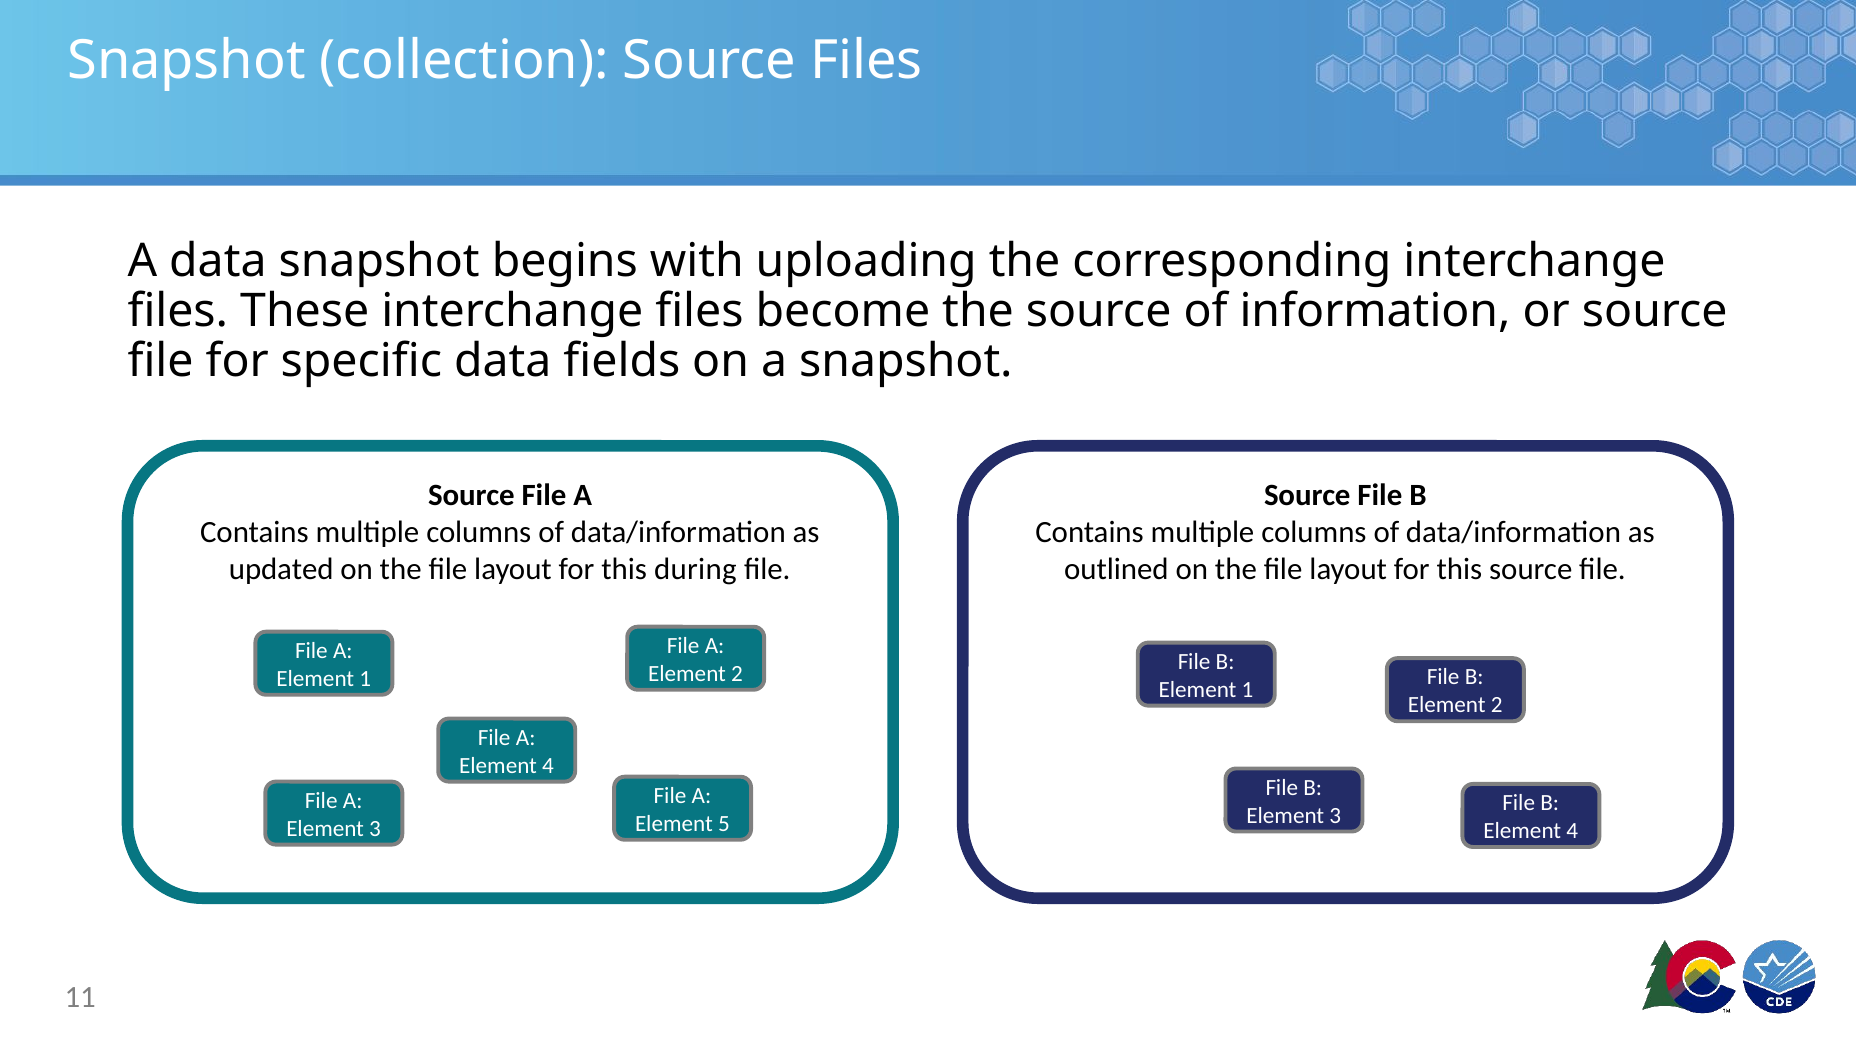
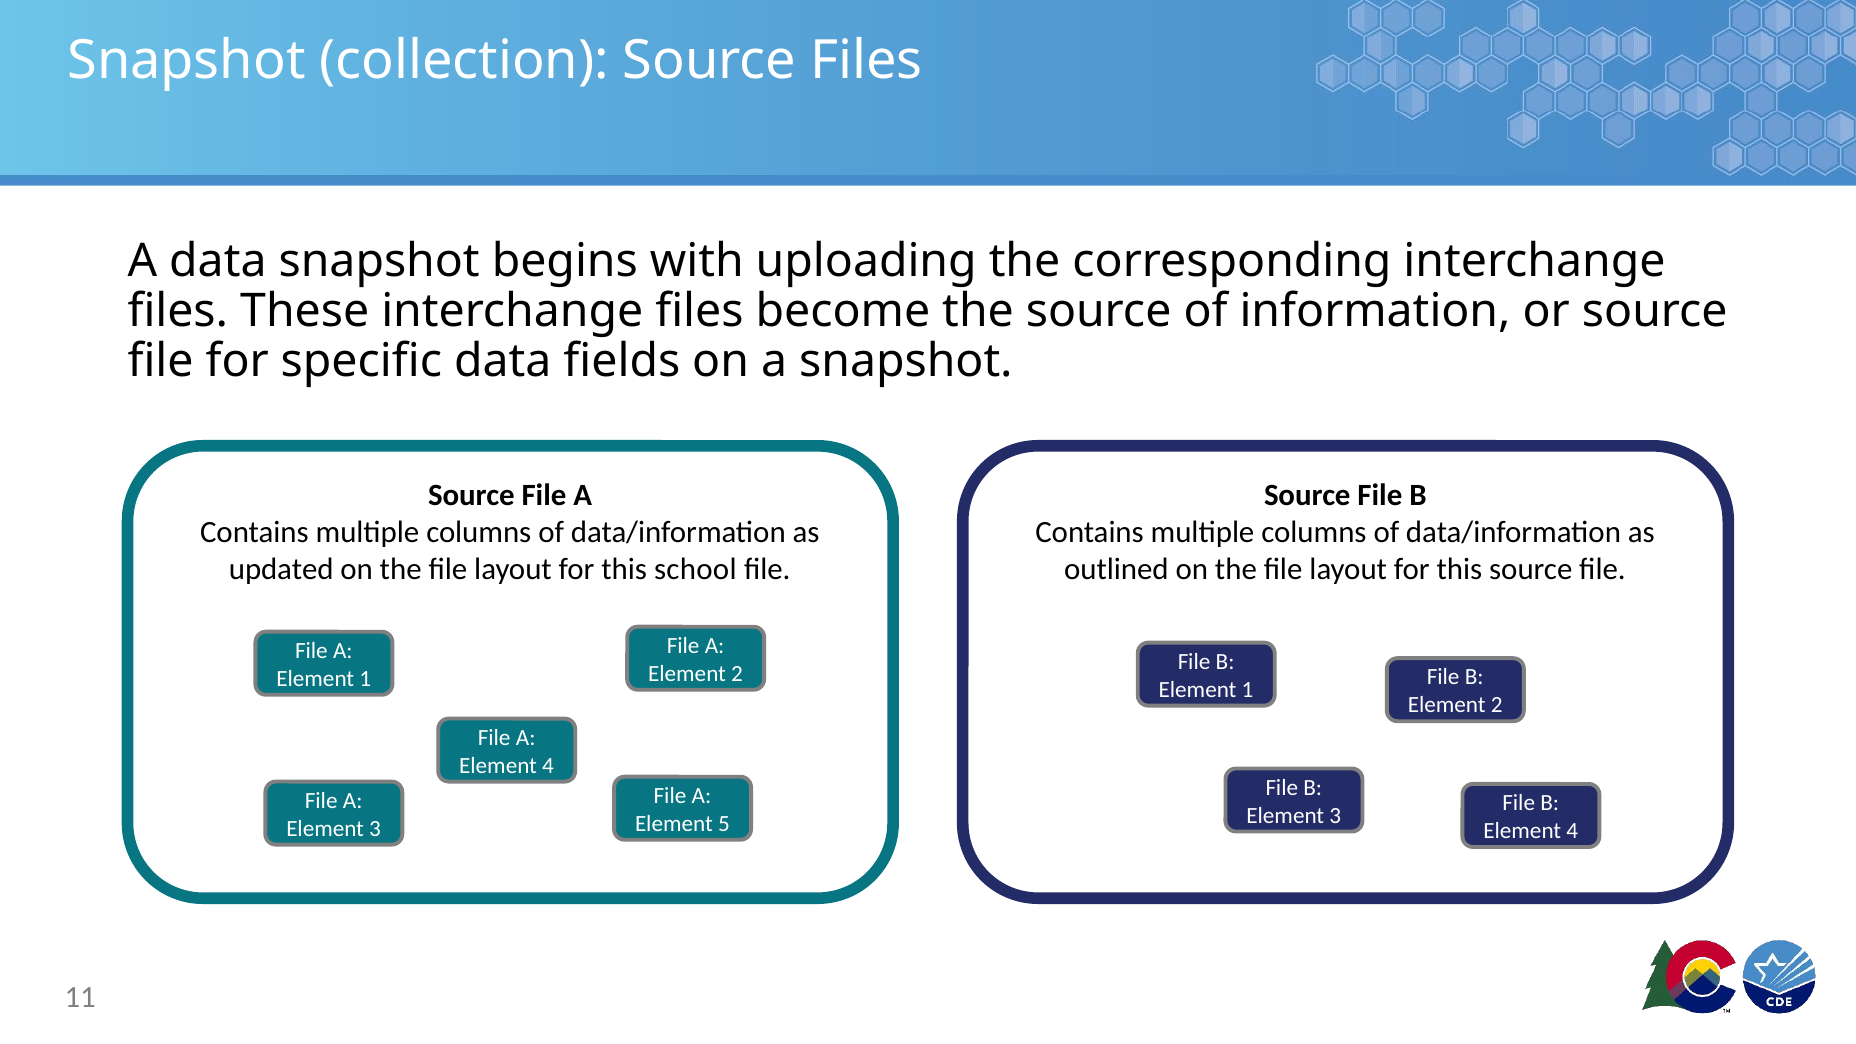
during: during -> school (695, 570)
